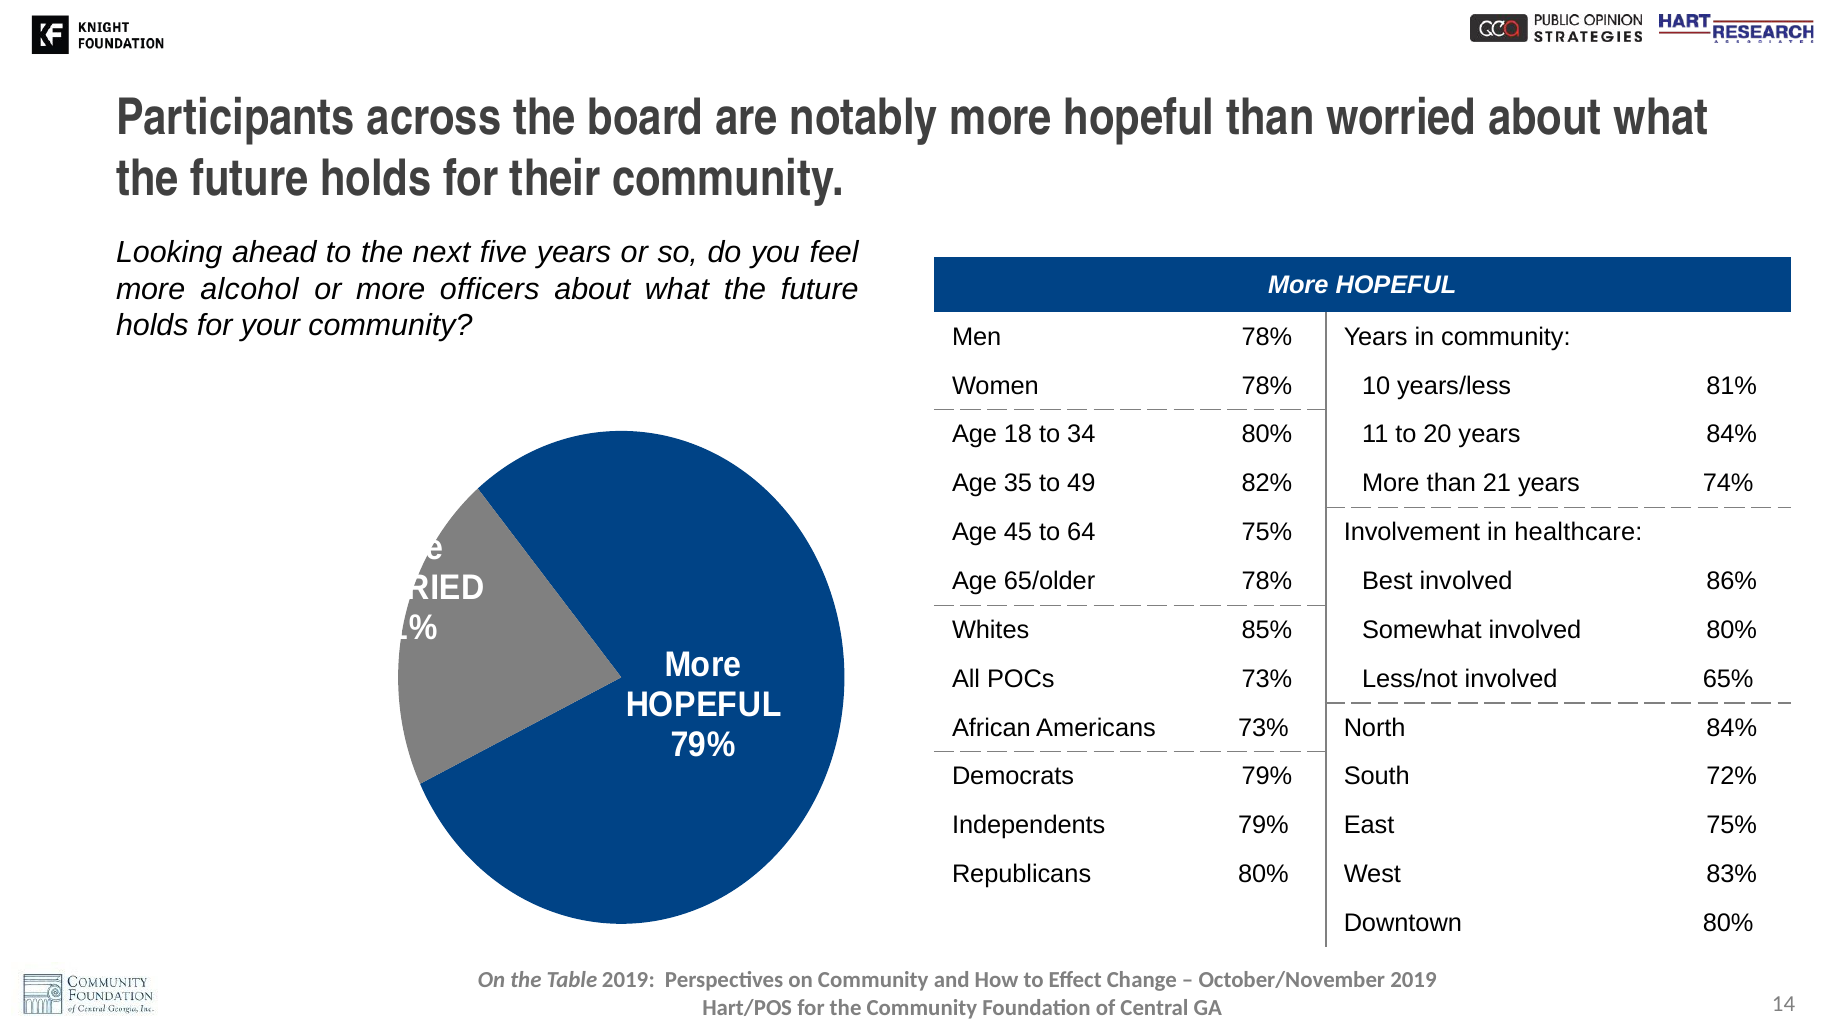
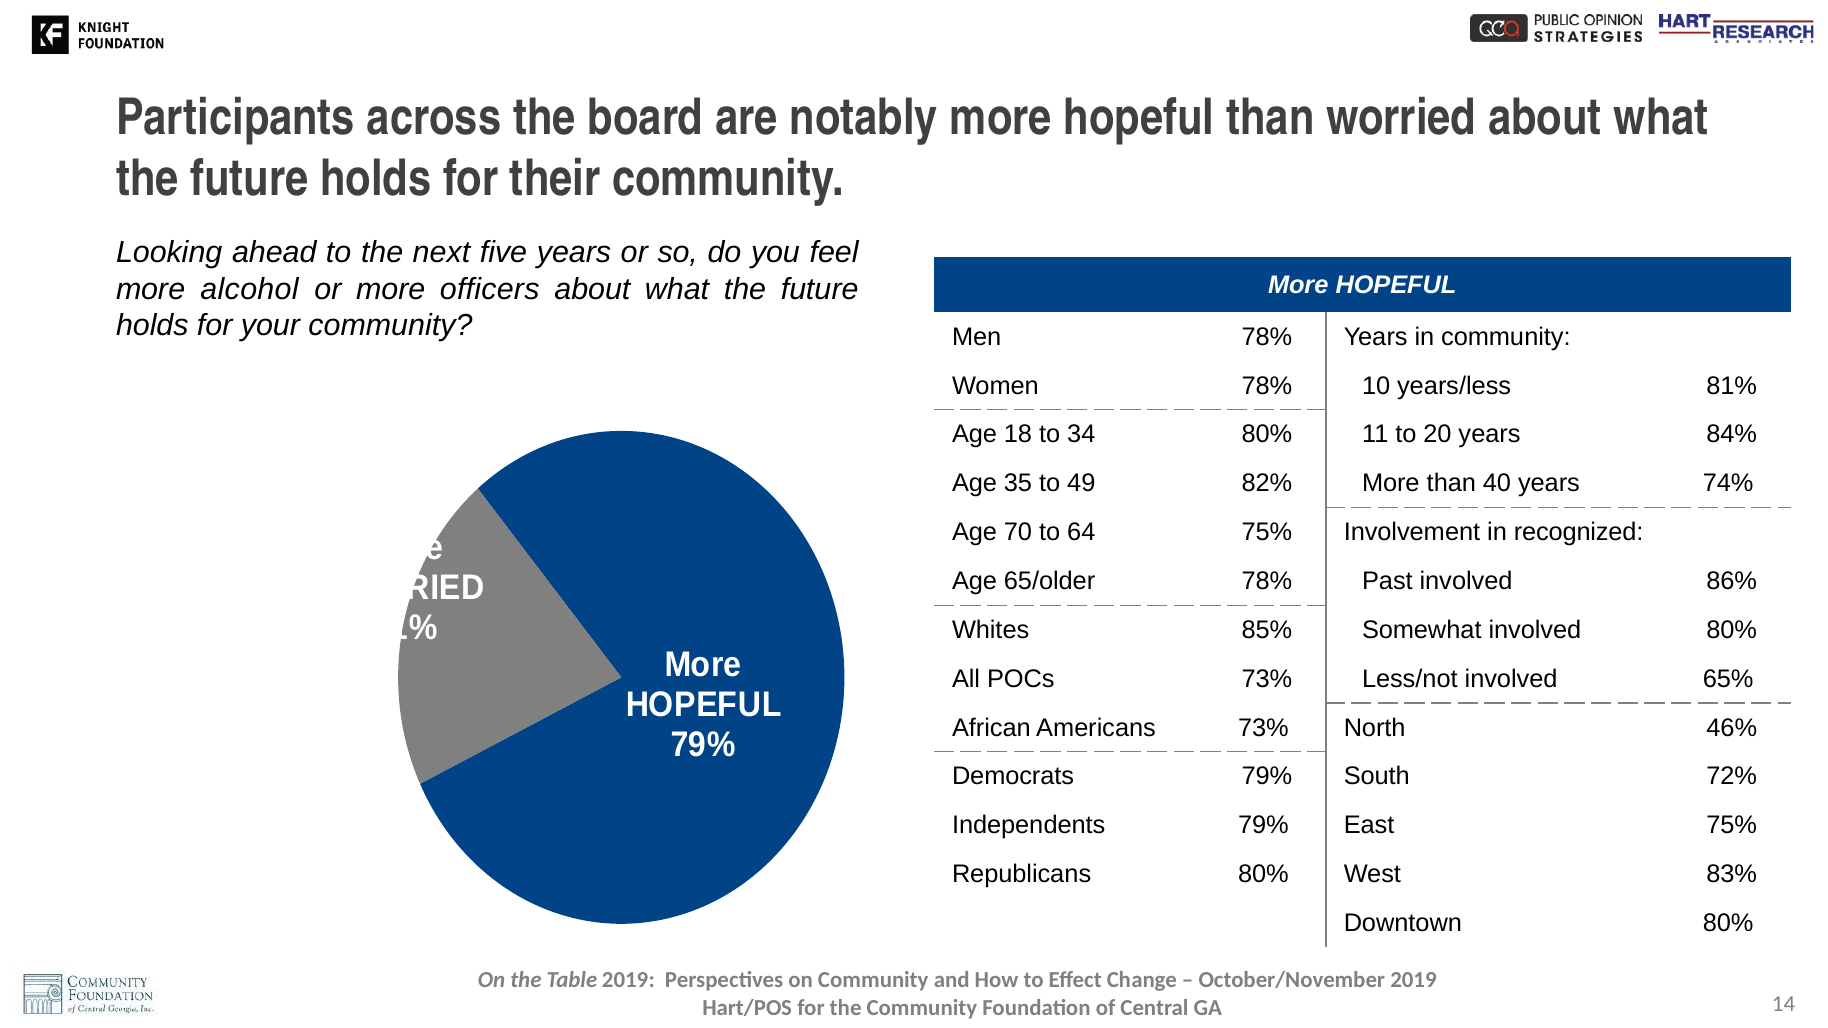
21: 21 -> 40 (1497, 484)
45: 45 -> 70 (1018, 532)
healthcare: healthcare -> recognized (1579, 532)
Best: Best -> Past (1387, 581)
North 84%: 84% -> 46% (1732, 728)
